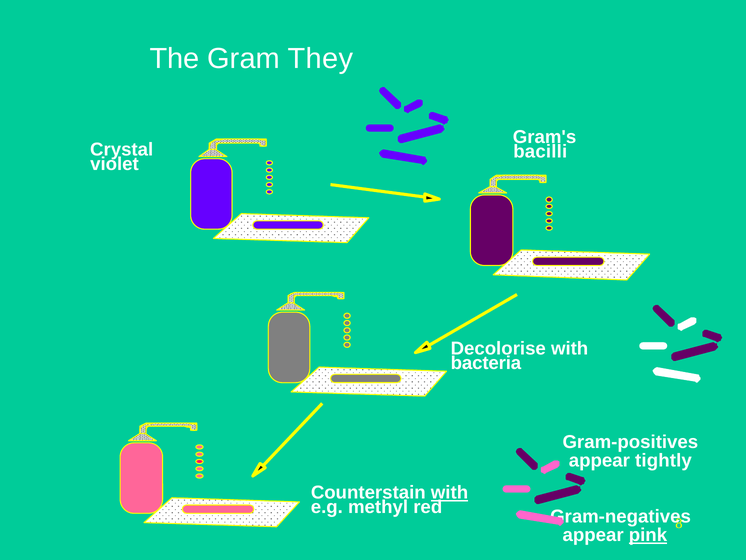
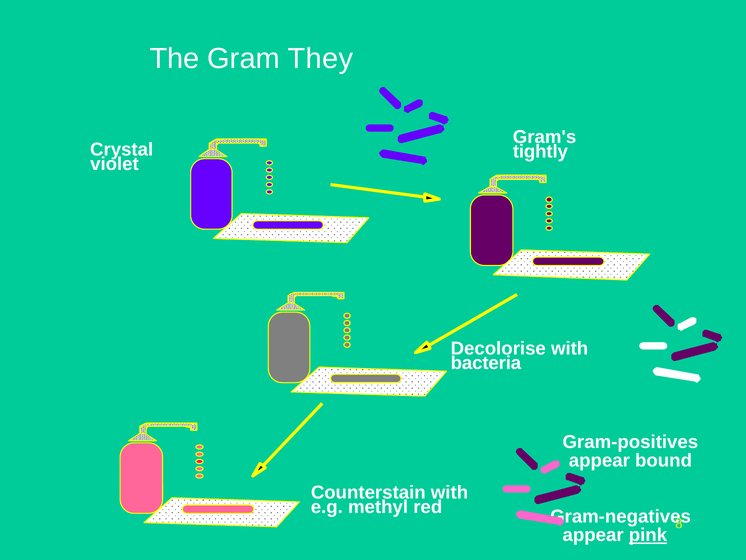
bacilli: bacilli -> tightly (540, 151)
tightly: tightly -> bound (664, 460)
with underline: present -> none (450, 492)
